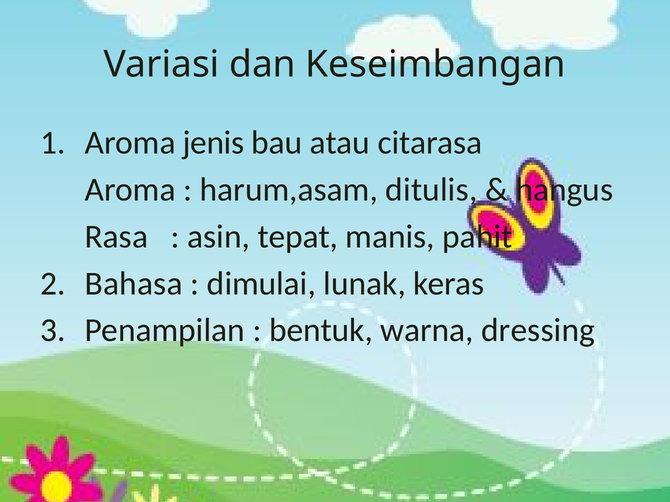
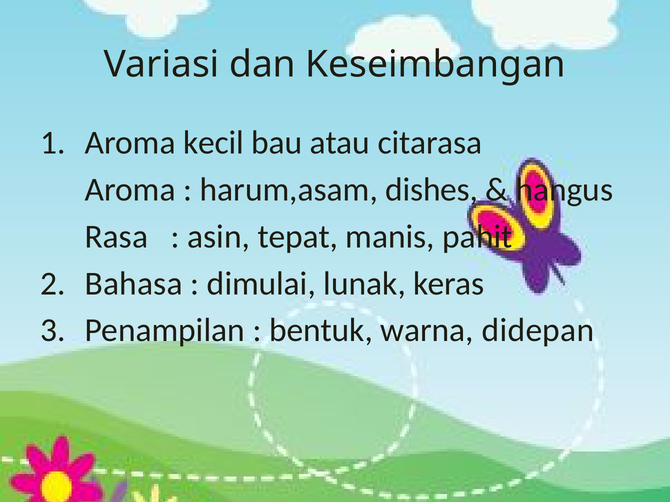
jenis: jenis -> kecil (213, 143)
ditulis: ditulis -> dishes (432, 190)
dressing: dressing -> didepan (538, 331)
